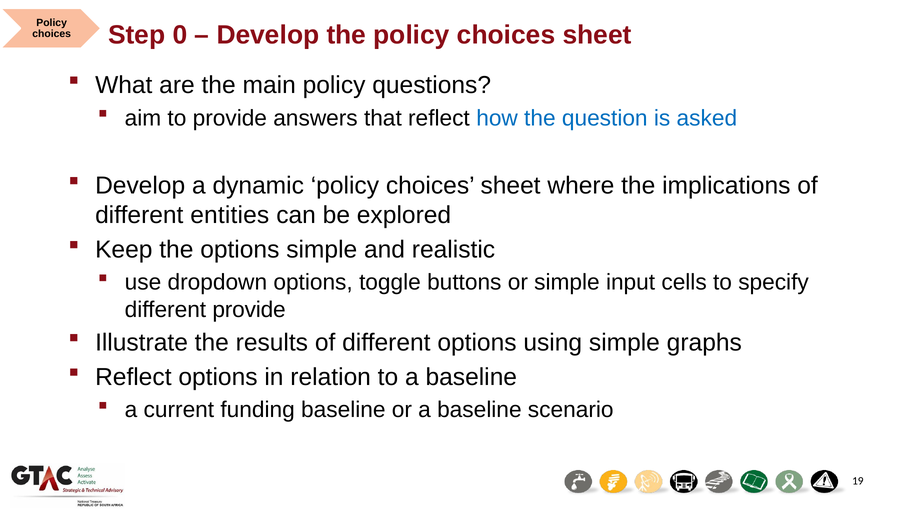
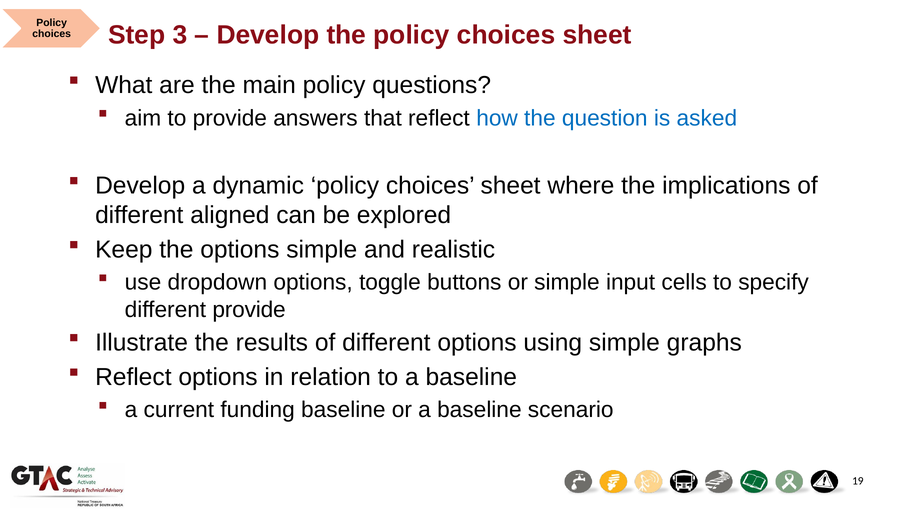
0: 0 -> 3 (180, 35)
entities: entities -> aligned (230, 215)
